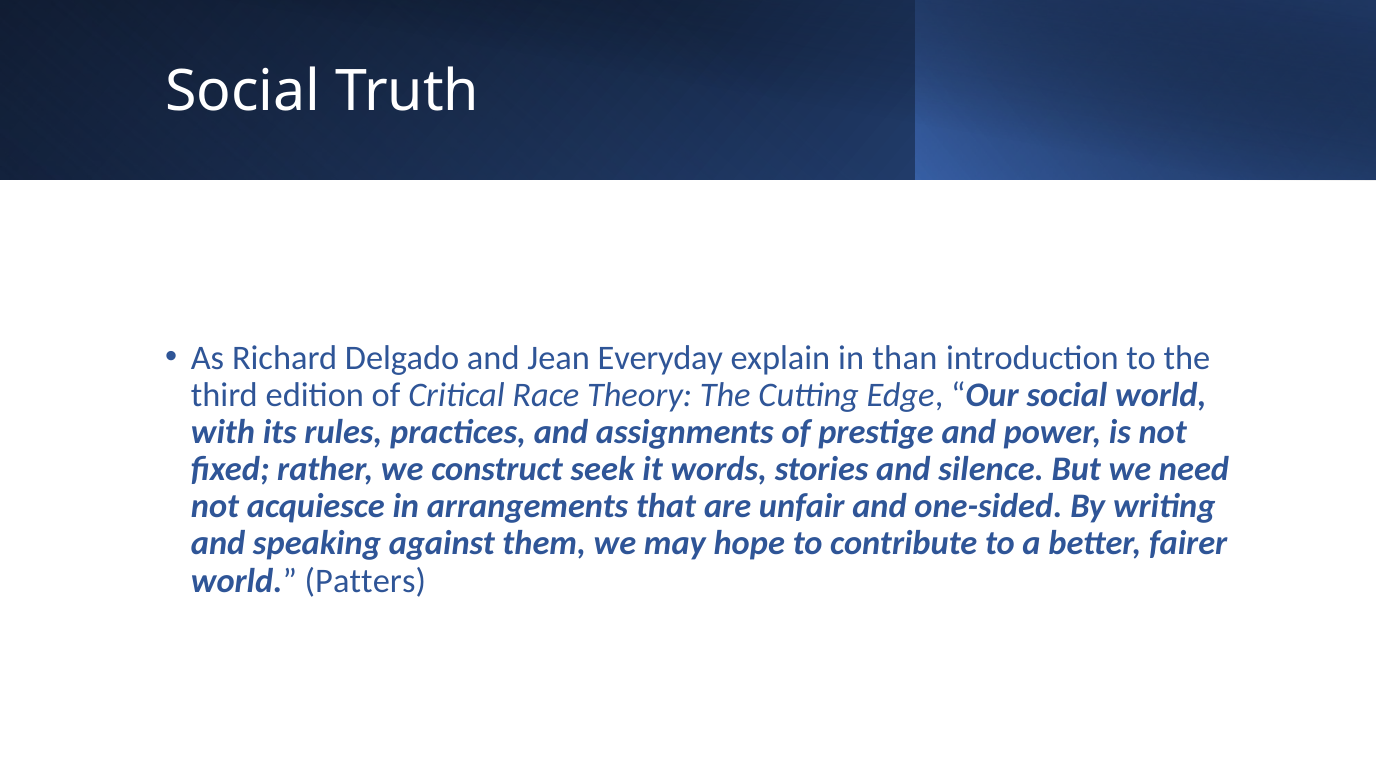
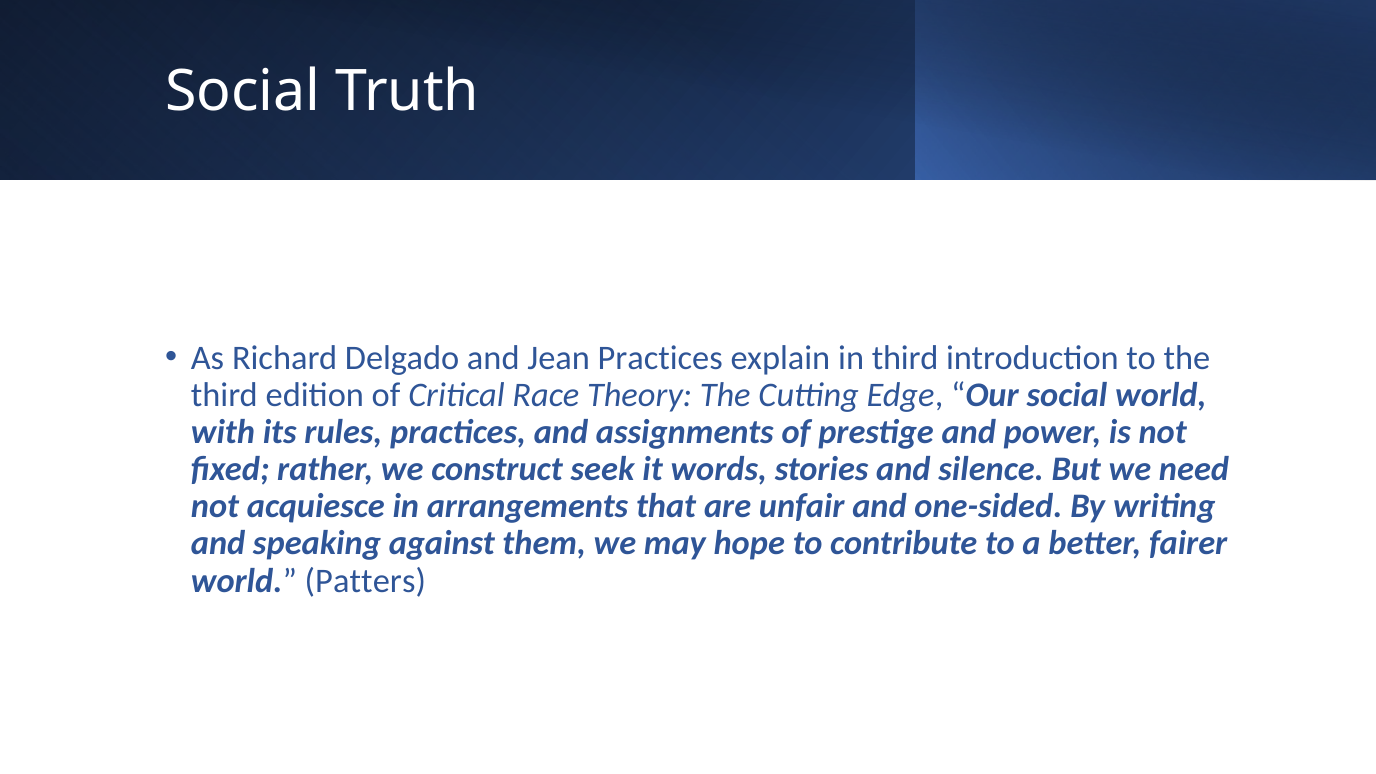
Jean Everyday: Everyday -> Practices (660, 358)
in than: than -> third (905, 358)
